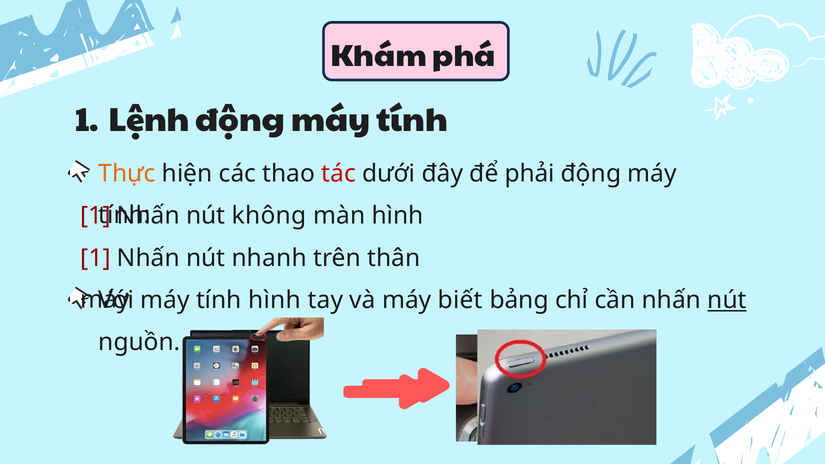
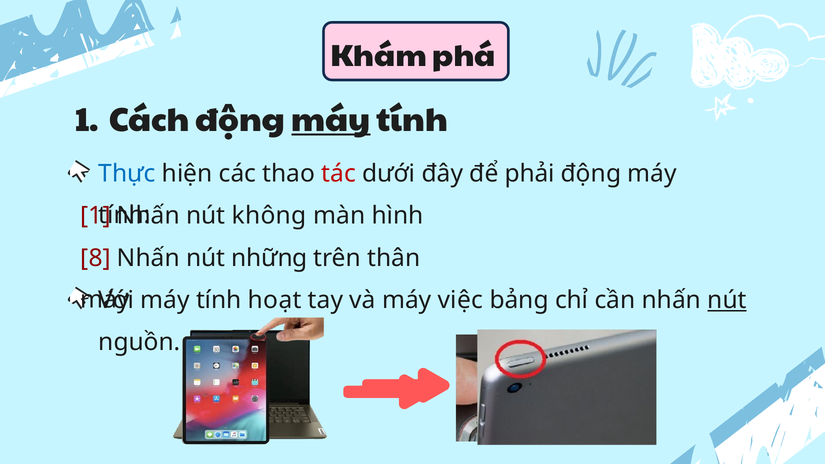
Lệnh: Lệnh -> Cách (149, 120)
máy underline: none -> present (331, 120)
Thực colour: orange -> blue (127, 174)
1: 1 -> 8 (96, 258)
nhanh: nhanh -> những (269, 258)
tính hình: hình -> hoạt (275, 300)
biết: biết -> việc (460, 300)
